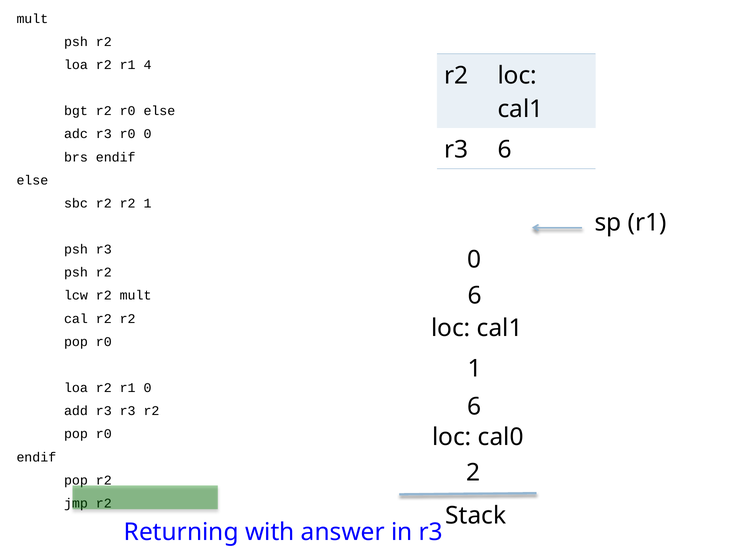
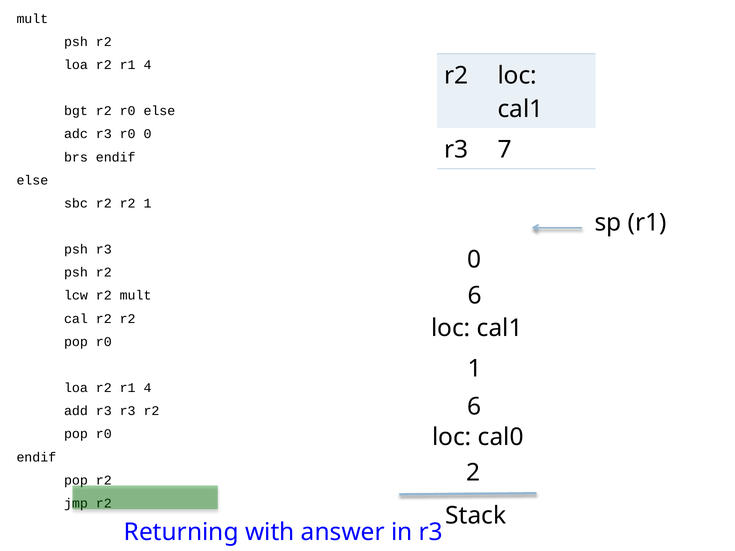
r3 6: 6 -> 7 (505, 150)
0: 0 -> 4 (148, 388)
